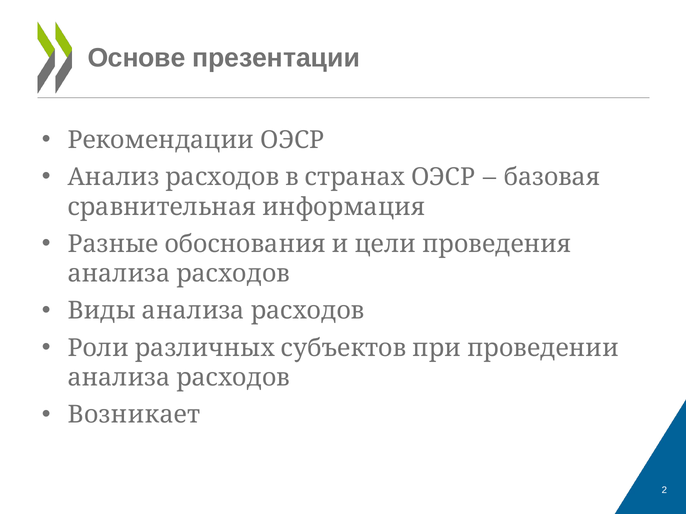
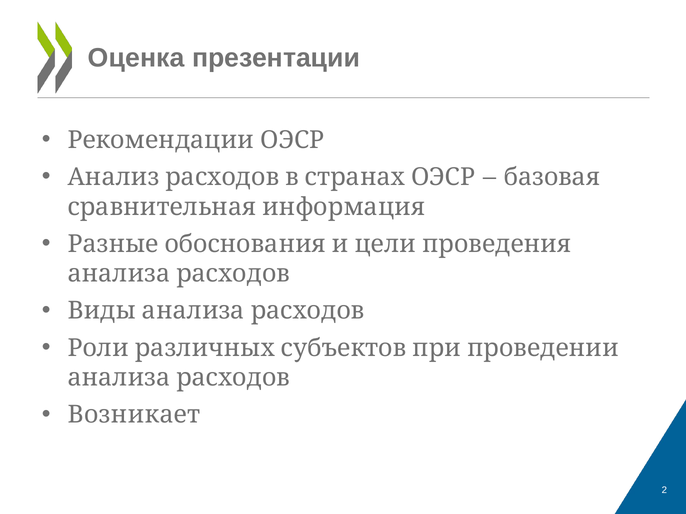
Основе: Основе -> Оценка (136, 58)
